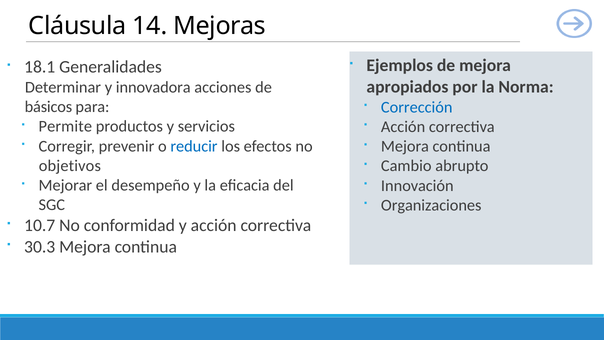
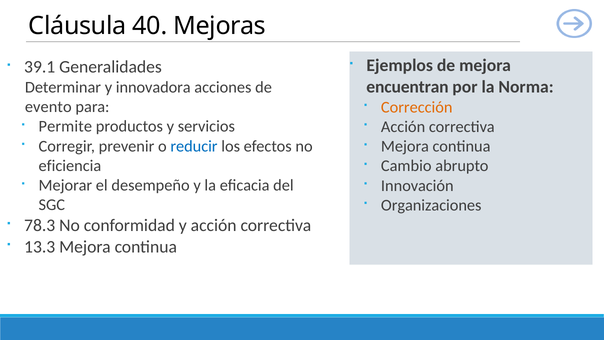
14: 14 -> 40 (150, 26)
18.1: 18.1 -> 39.1 (40, 67)
apropiados: apropiados -> encuentran (408, 87)
básicos: básicos -> evento (48, 107)
Corrección colour: blue -> orange (417, 107)
objetivos: objetivos -> eficiencia (70, 166)
10.7: 10.7 -> 78.3 (40, 225)
30.3: 30.3 -> 13.3 (40, 247)
